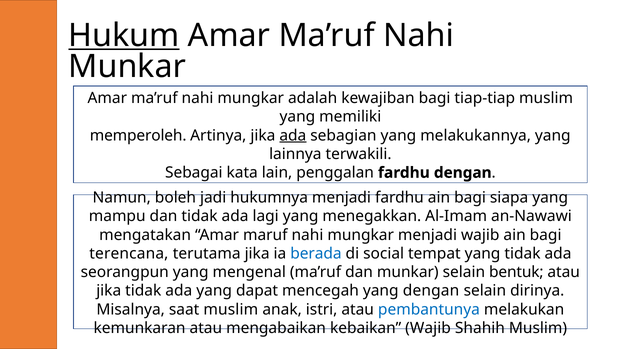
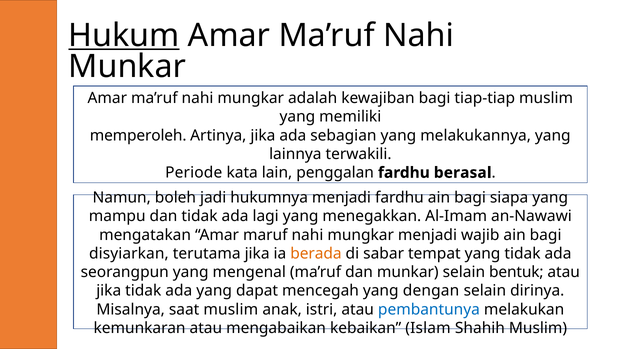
ada underline: present -> none (293, 135)
Sebagai: Sebagai -> Periode (194, 173)
fardhu dengan: dengan -> berasal (463, 173)
terencana: terencana -> disyiarkan (129, 253)
berada colour: blue -> orange (316, 253)
social: social -> sabar (384, 253)
kebaikan Wajib: Wajib -> Islam (428, 328)
